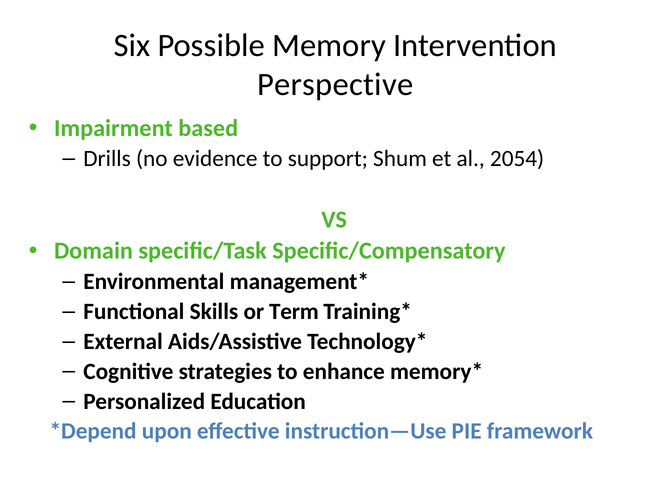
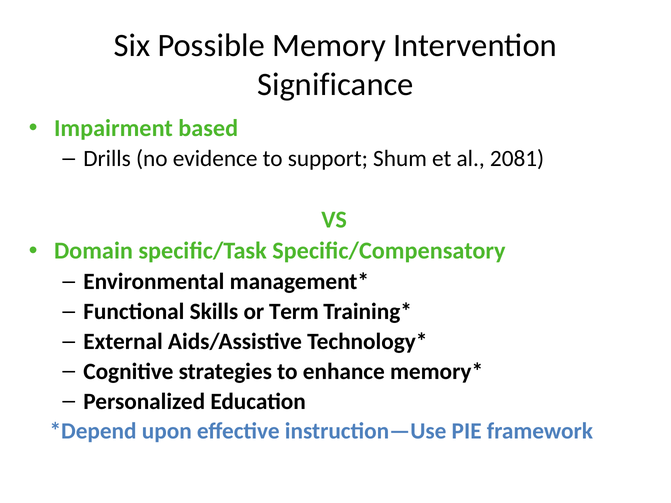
Perspective: Perspective -> Significance (335, 84)
2054: 2054 -> 2081 (517, 159)
